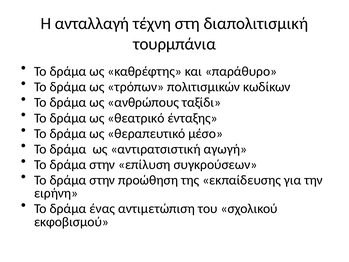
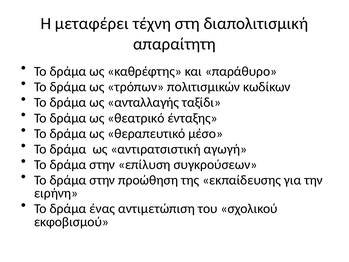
ανταλλαγή: ανταλλαγή -> μεταφέρει (92, 24)
τουρμπάνια: τουρμπάνια -> απαραίτητη (174, 44)
ανθρώπους: ανθρώπους -> ανταλλαγής (143, 102)
